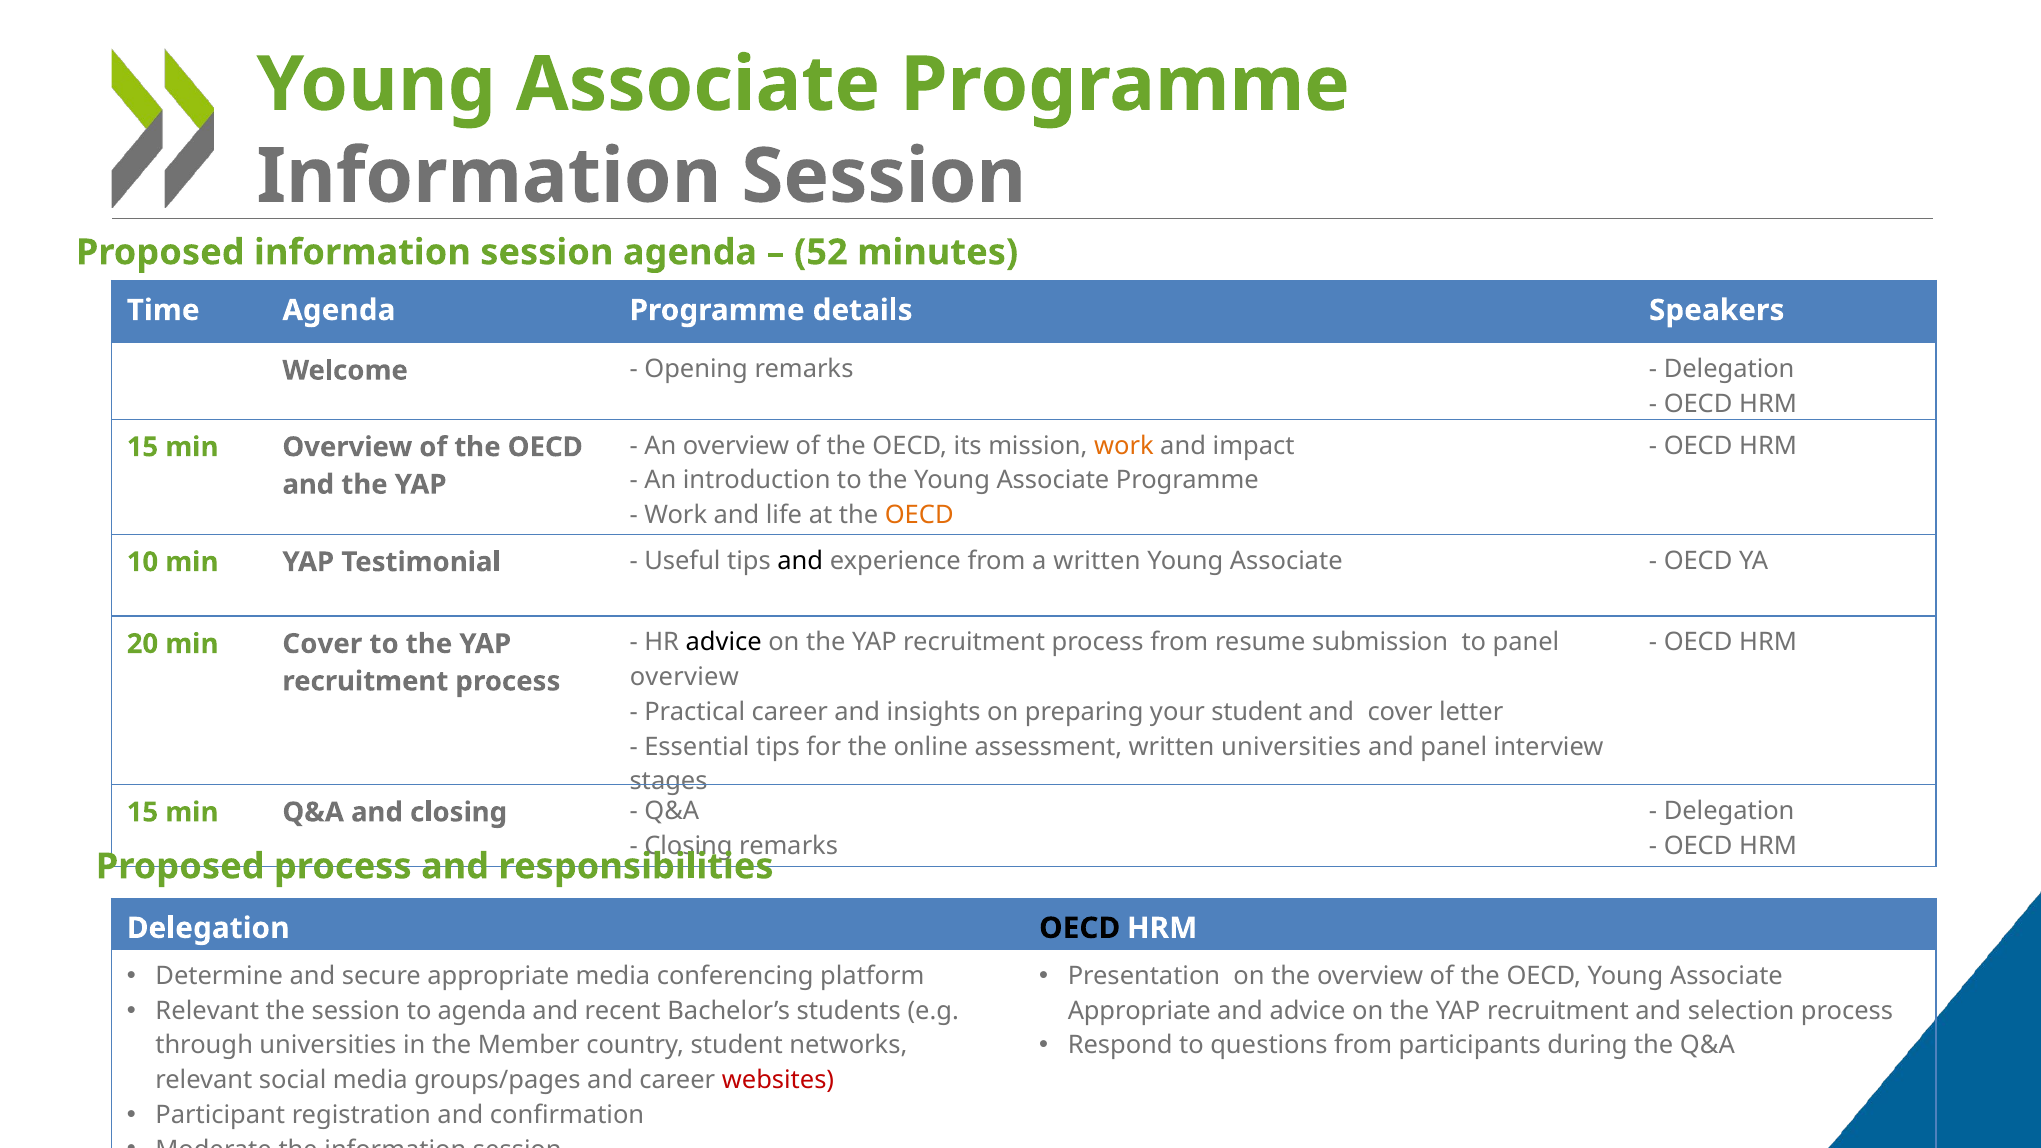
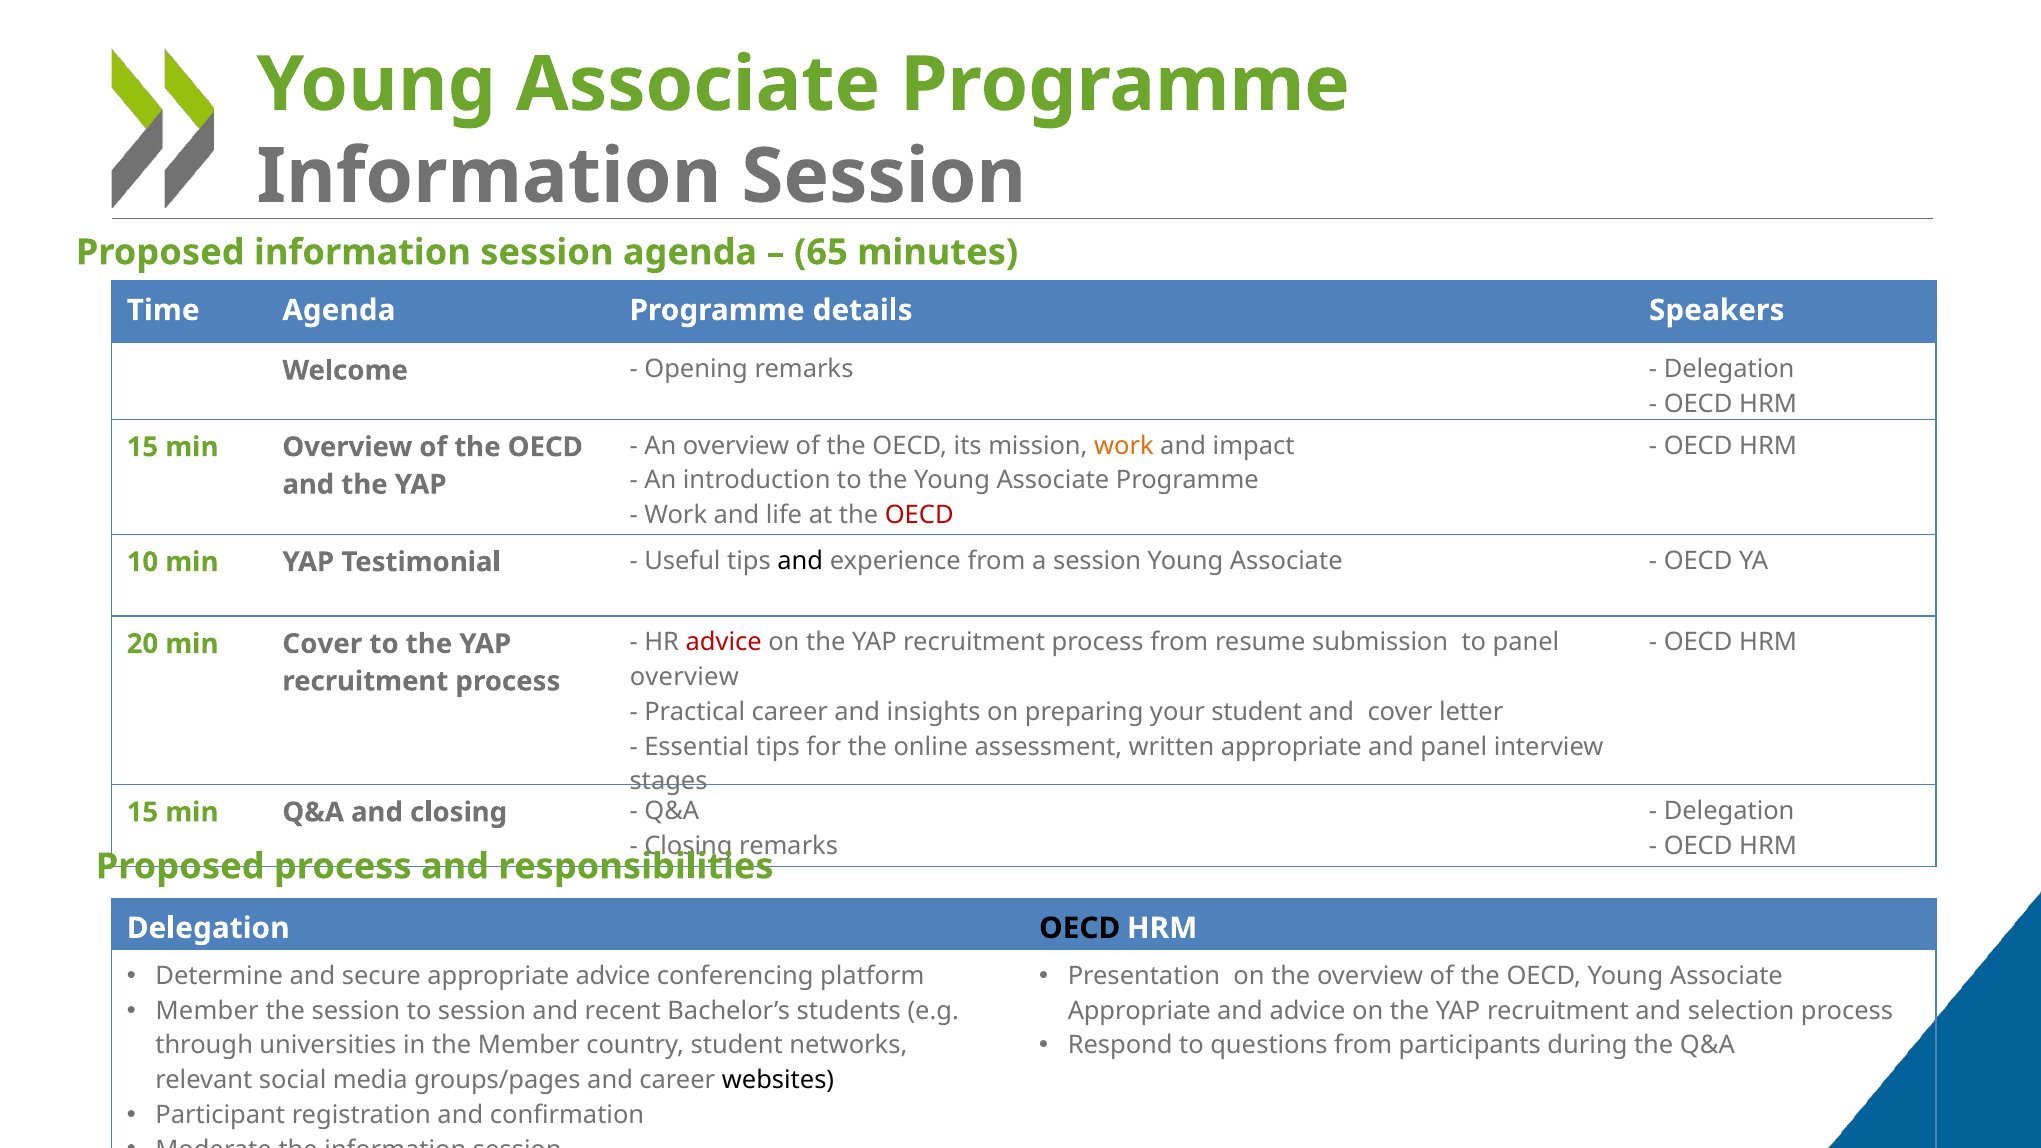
52: 52 -> 65 (821, 252)
OECD colour: orange -> red (919, 515)
a written: written -> session (1097, 561)
advice colour: black -> red (724, 643)
written universities: universities -> appropriate (1291, 747)
appropriate media: media -> advice (613, 976)
Relevant: Relevant -> Member (207, 1011)
to agenda: agenda -> session (482, 1011)
websites colour: red -> black (778, 1080)
